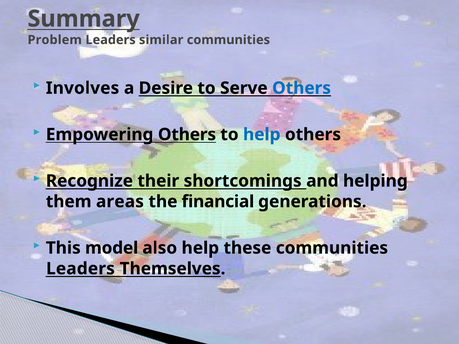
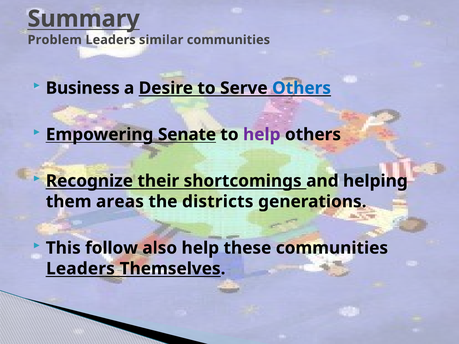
Involves: Involves -> Business (83, 88)
Empowering Others: Others -> Senate (187, 135)
help colour: blue -> purple (262, 135)
financial: financial -> districts (218, 202)
model: model -> follow (112, 248)
